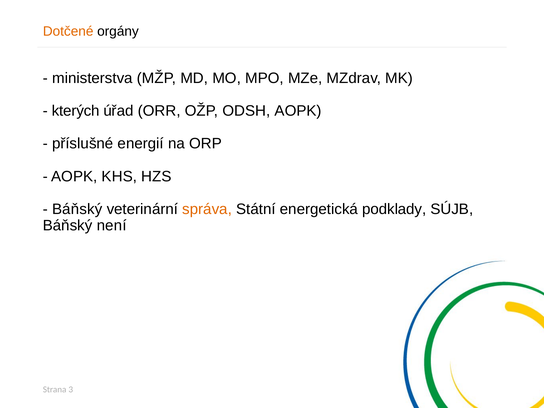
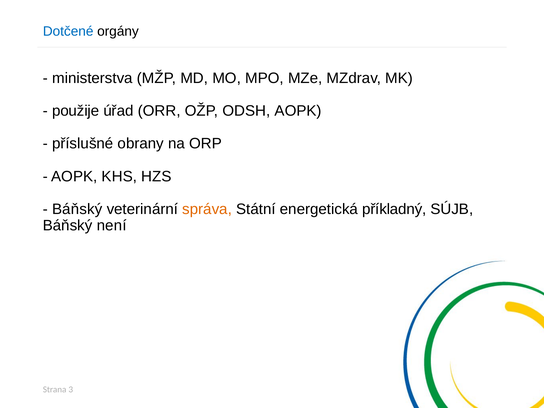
Dotčené colour: orange -> blue (68, 31)
kterých: kterých -> použije (76, 111)
energií: energií -> obrany (141, 144)
podklady: podklady -> příkladný (394, 209)
